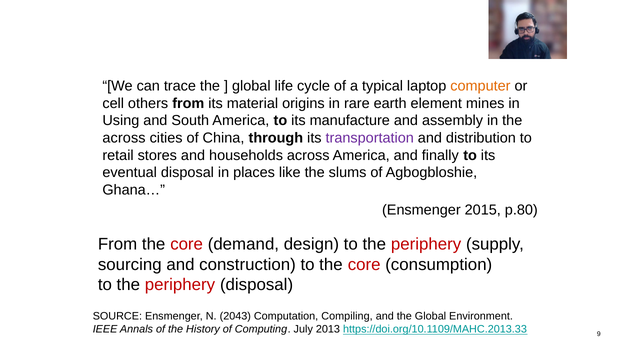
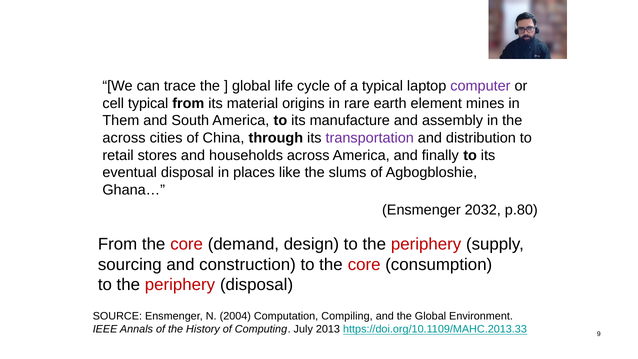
computer colour: orange -> purple (480, 86)
cell others: others -> typical (148, 103)
Using: Using -> Them (121, 121)
2015: 2015 -> 2032 (483, 210)
2043: 2043 -> 2004 (235, 316)
